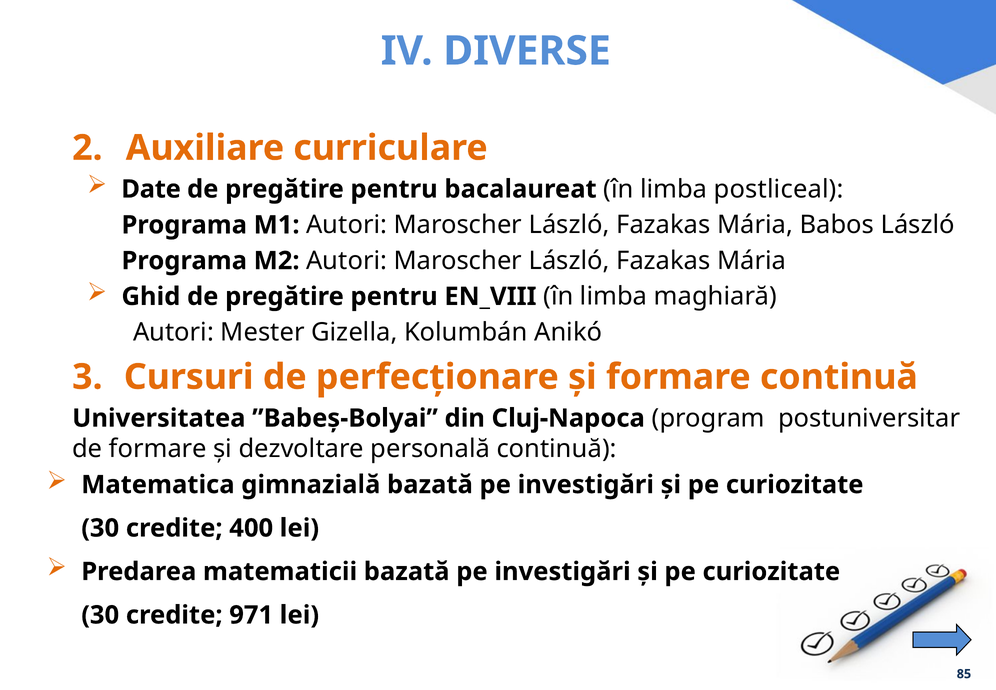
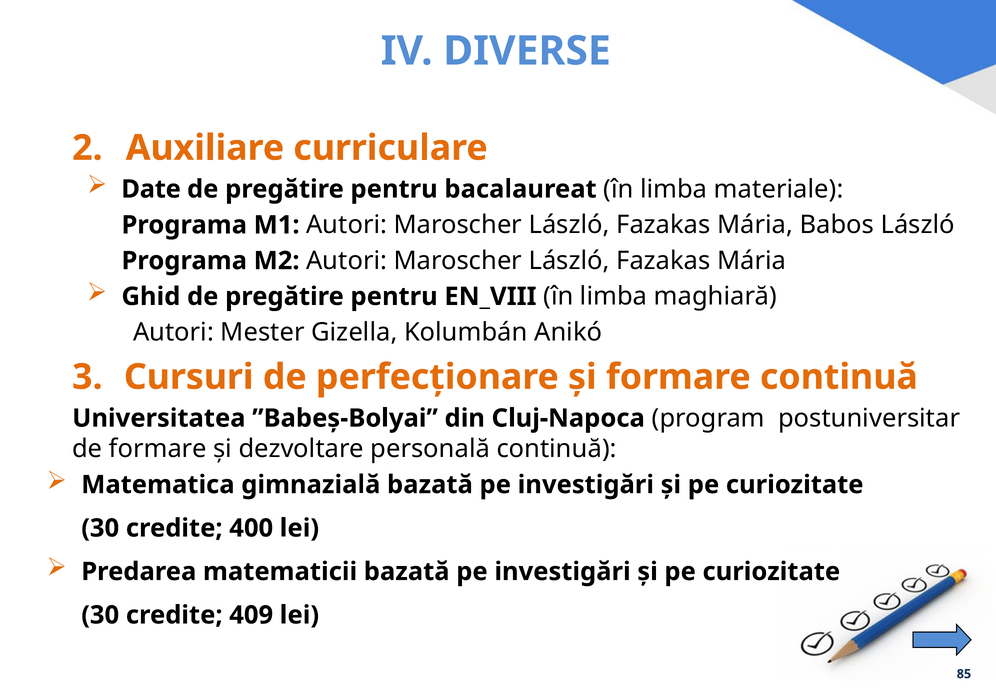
postliceal: postliceal -> materiale (779, 189)
971: 971 -> 409 (251, 615)
